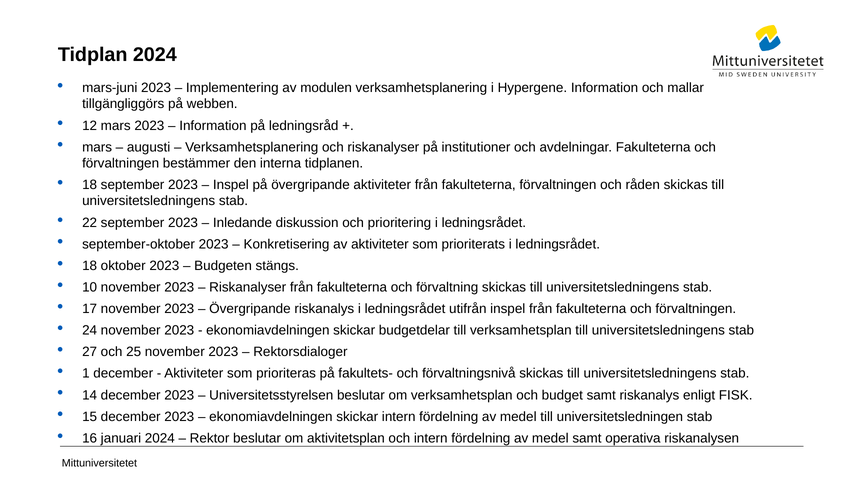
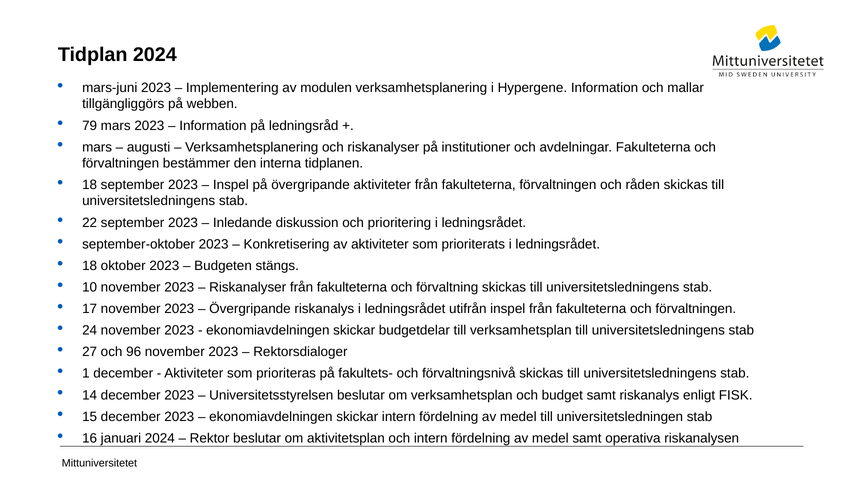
12: 12 -> 79 (90, 126)
25: 25 -> 96 (134, 352)
